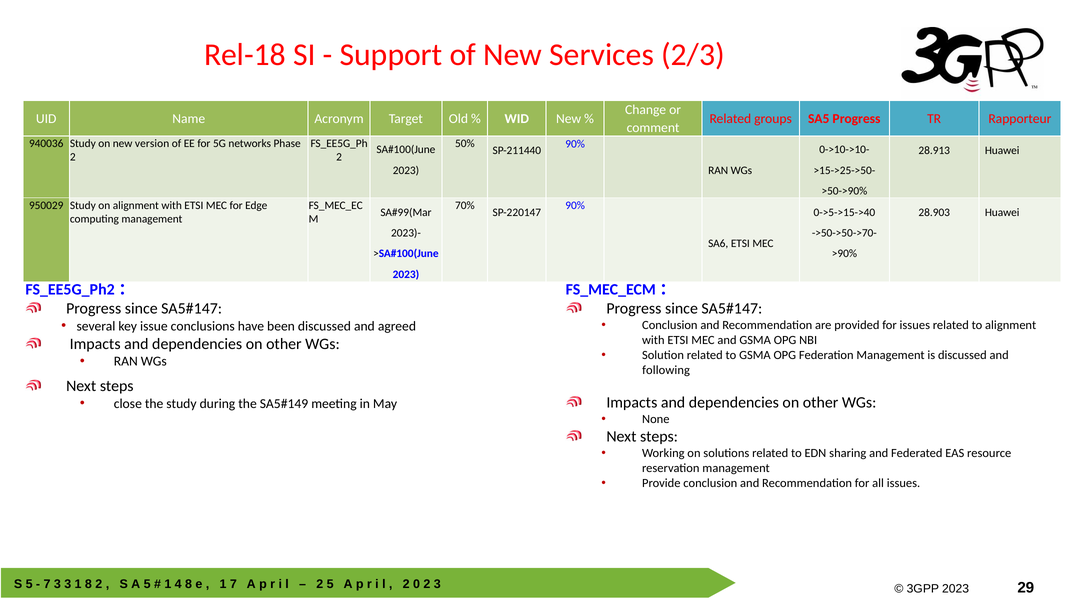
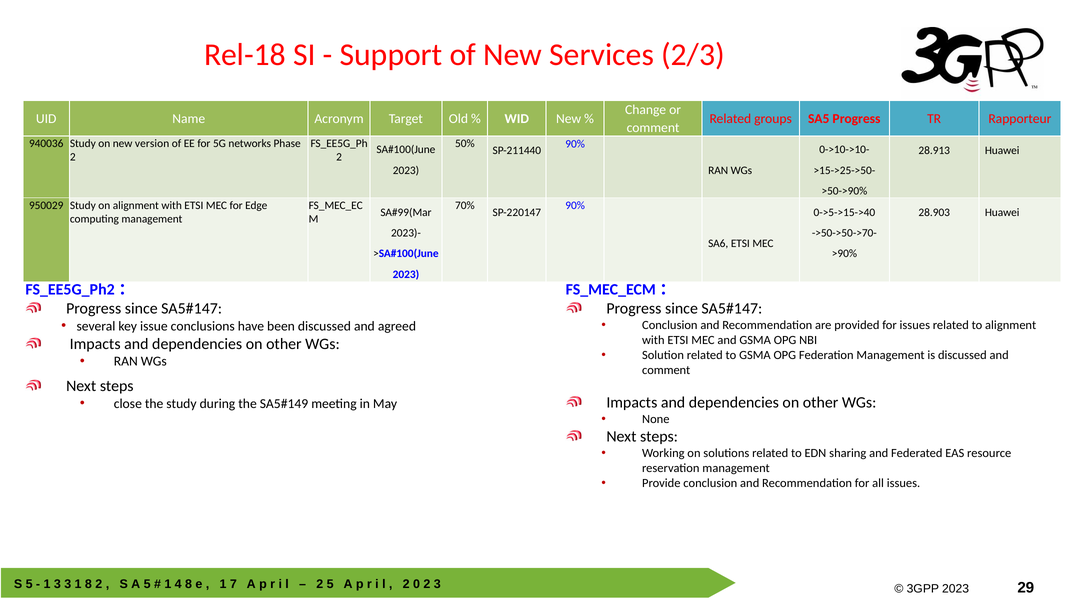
following: following -> comment (666, 371)
7: 7 -> 1 (47, 585)
